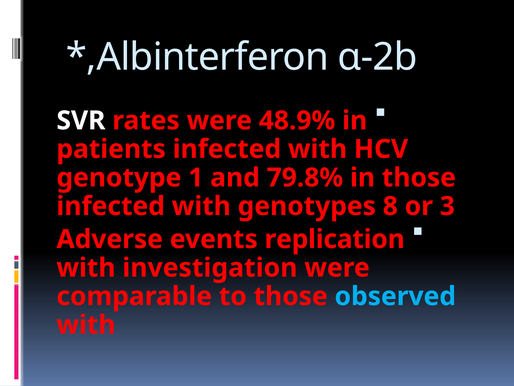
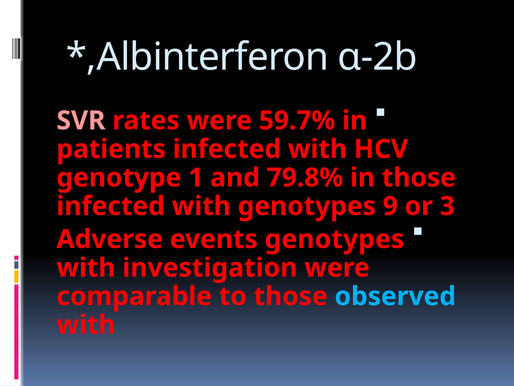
SVR colour: white -> pink (81, 120)
48.9%: 48.9% -> 59.7% (297, 120)
8: 8 -> 9 (390, 206)
events replication: replication -> genotypes (334, 239)
